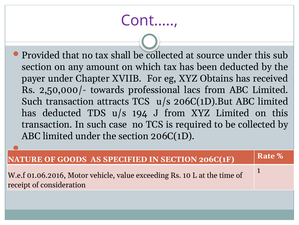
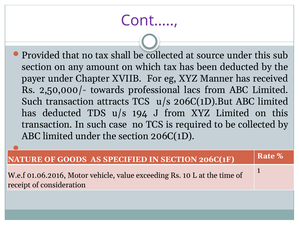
Obtains: Obtains -> Manner (217, 78)
